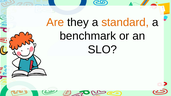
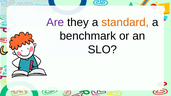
Are colour: orange -> purple (55, 22)
